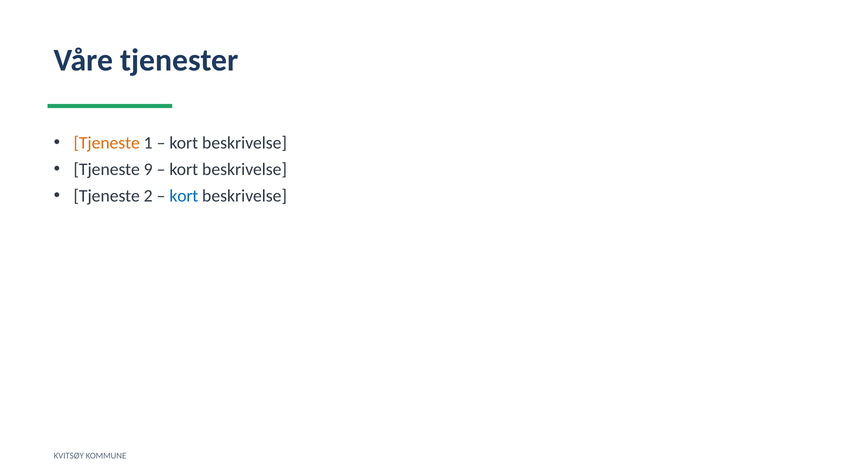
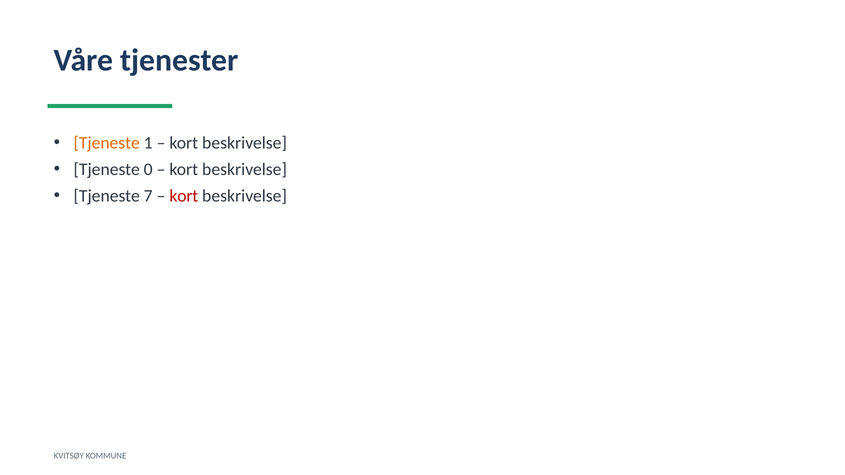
9: 9 -> 0 (148, 170)
2: 2 -> 7 (148, 196)
kort colour: blue -> red (184, 196)
